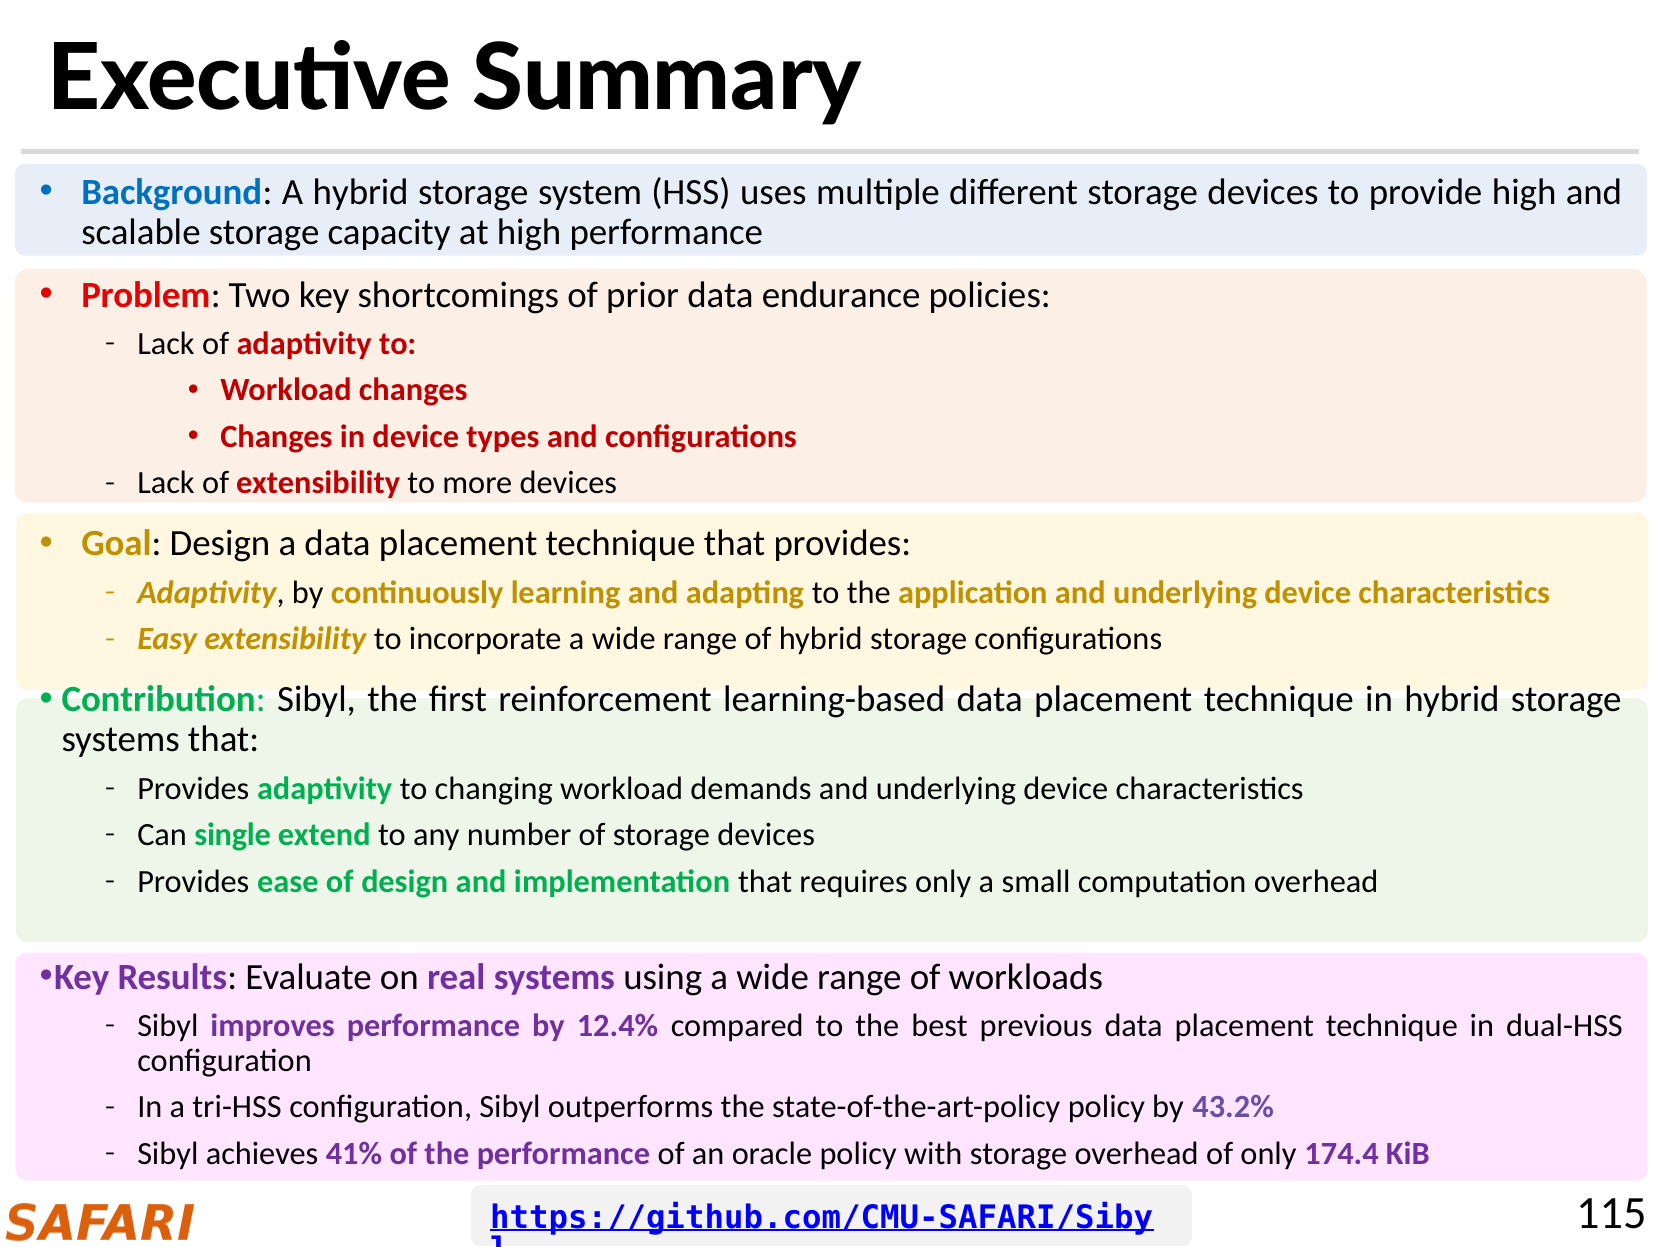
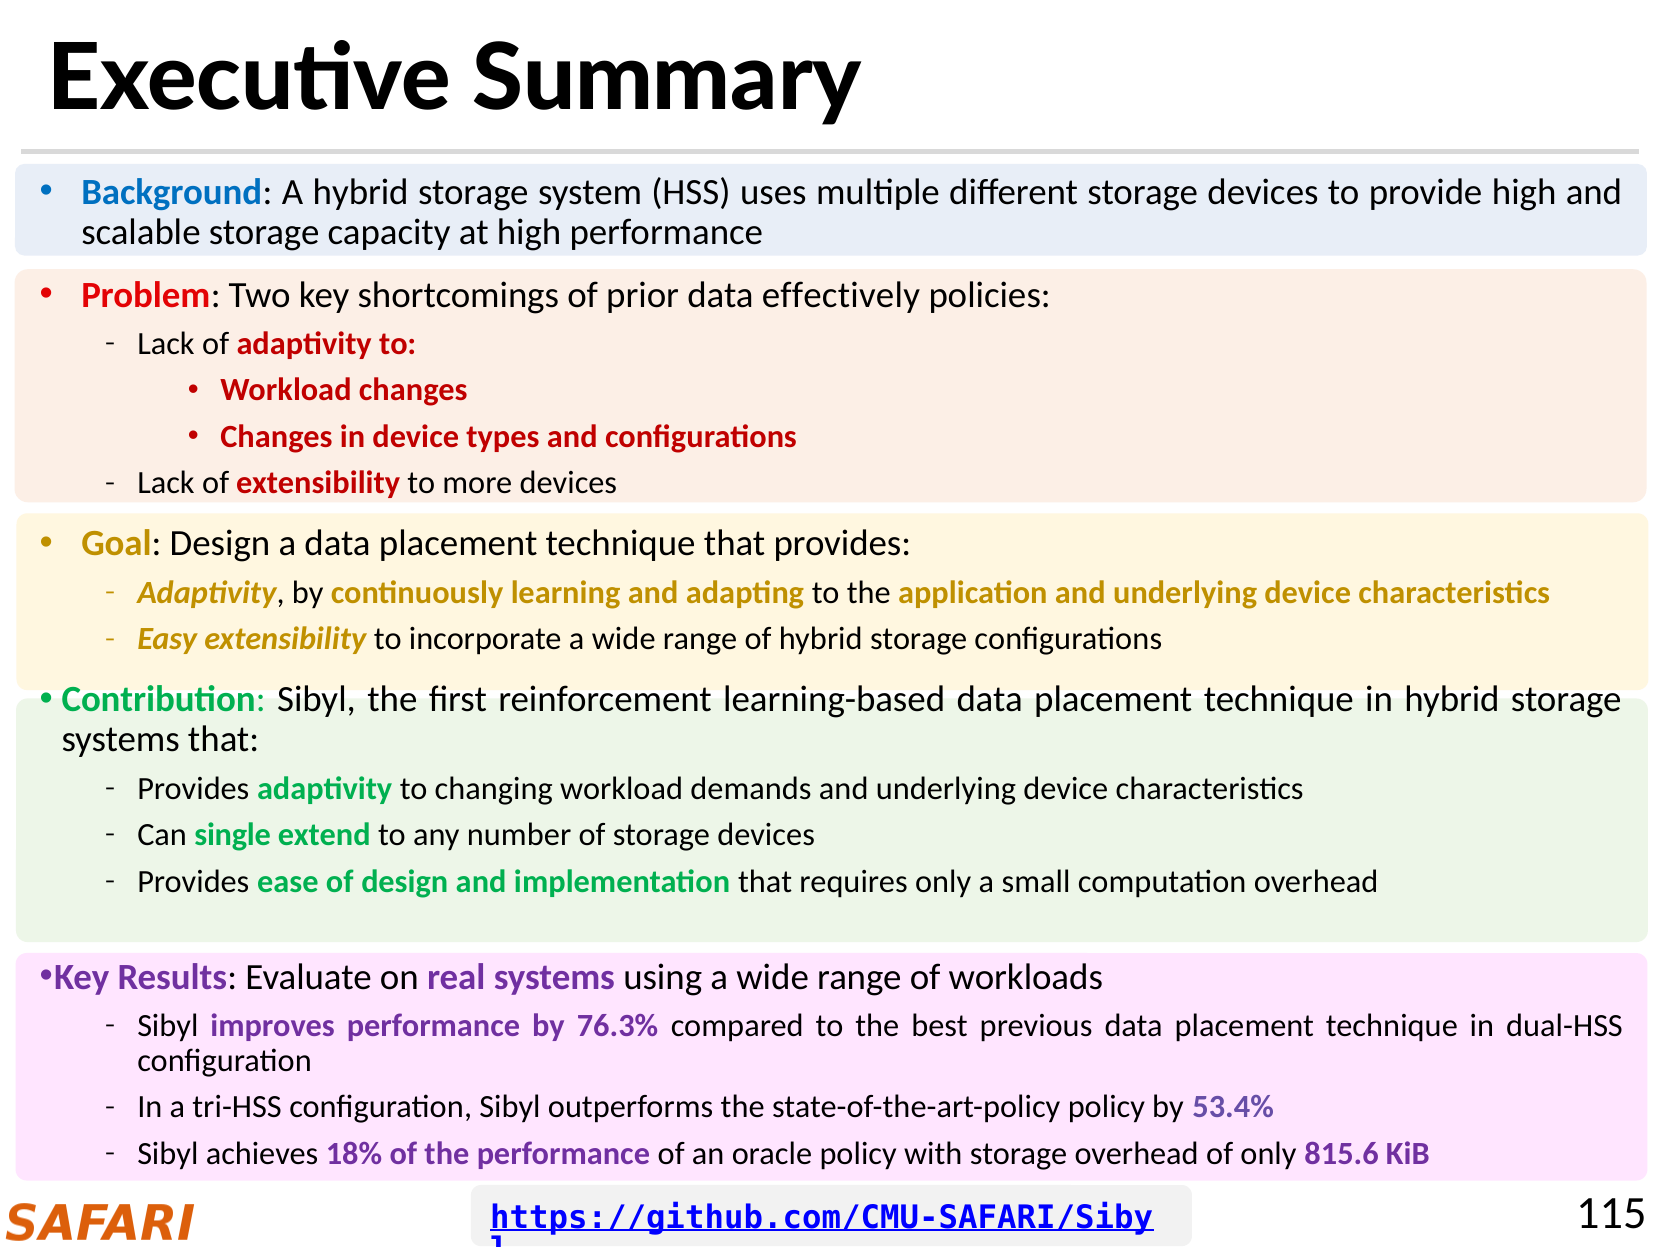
endurance: endurance -> effectively (841, 295)
12.4%: 12.4% -> 76.3% (618, 1026)
43.2%: 43.2% -> 53.4% (1233, 1107)
41%: 41% -> 18% (354, 1154)
174.4: 174.4 -> 815.6 (1342, 1154)
